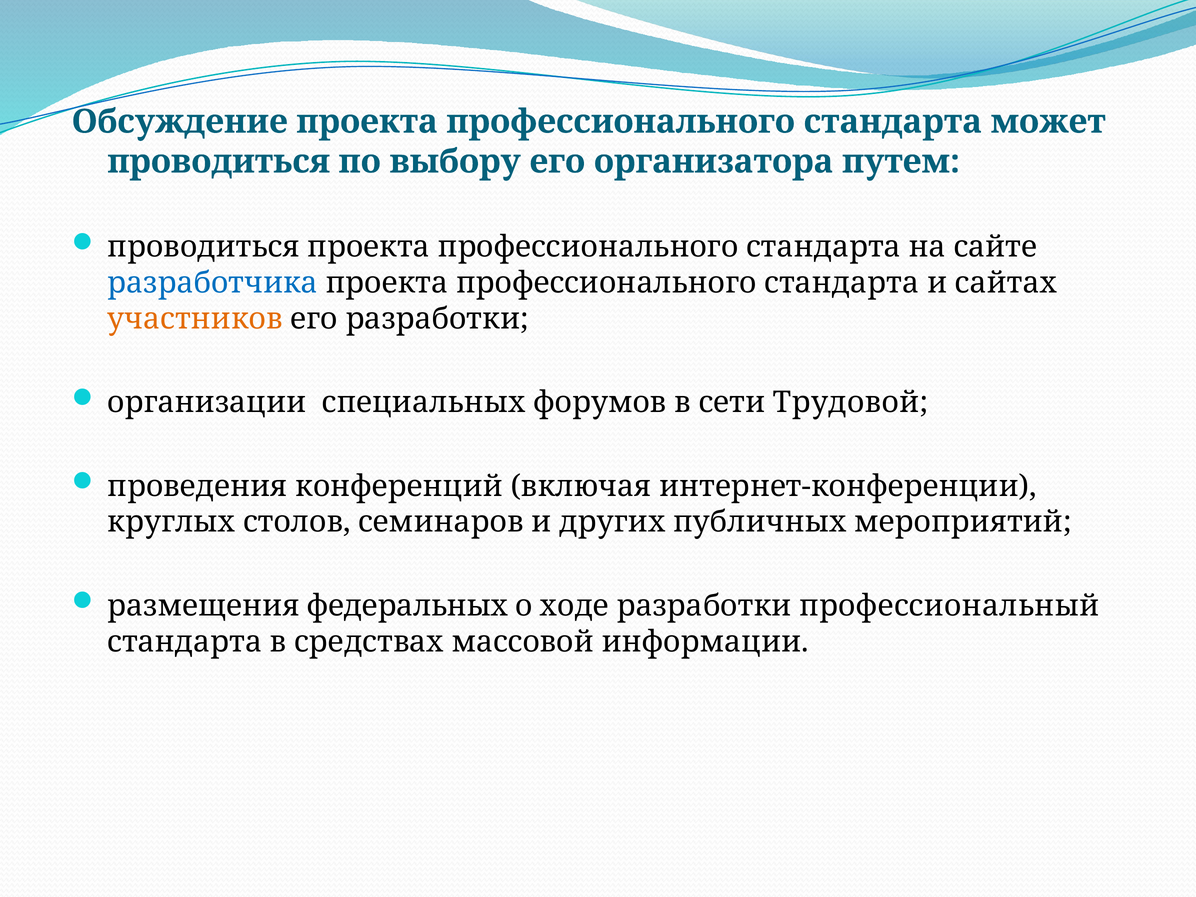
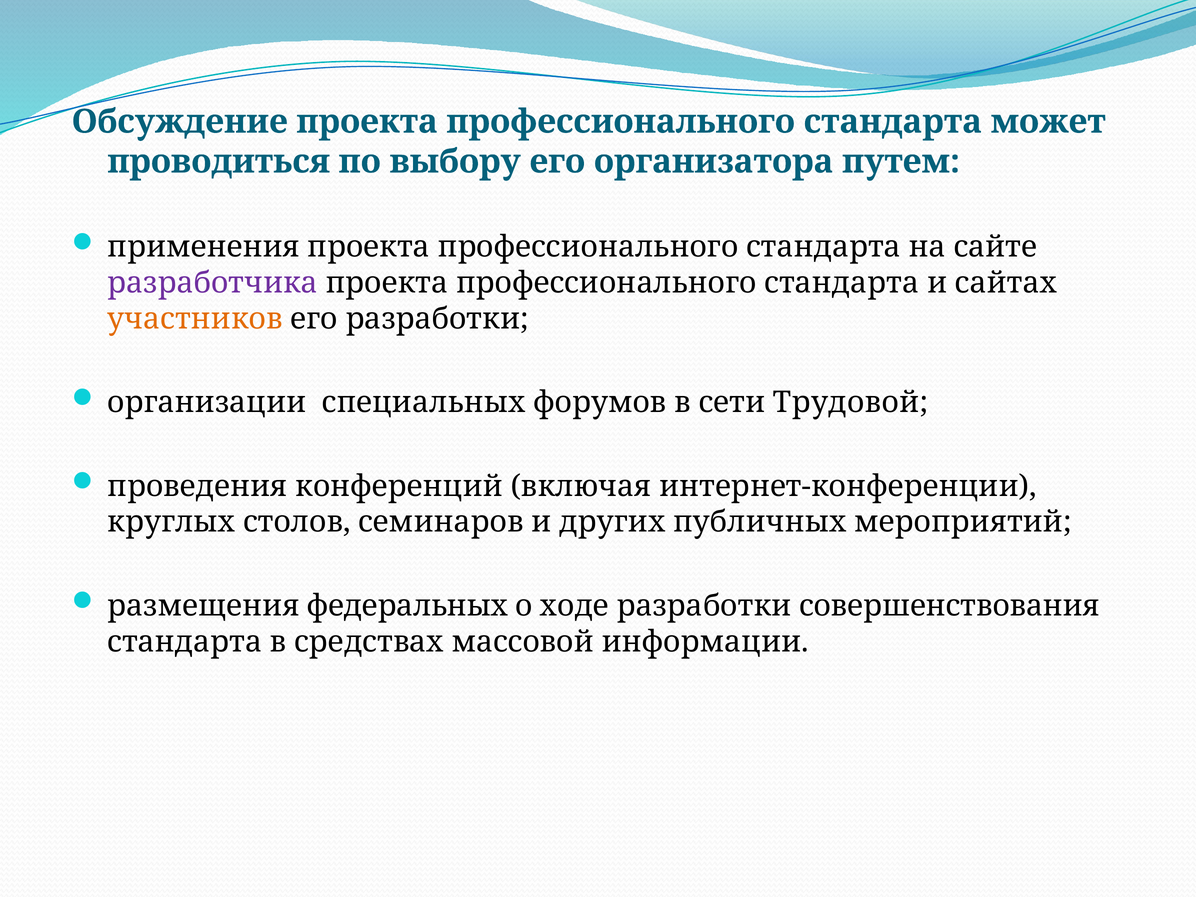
проводиться: проводиться -> применения (204, 247)
разработчика colour: blue -> purple (213, 283)
профессиональный: профессиональный -> совершенствования (950, 606)
